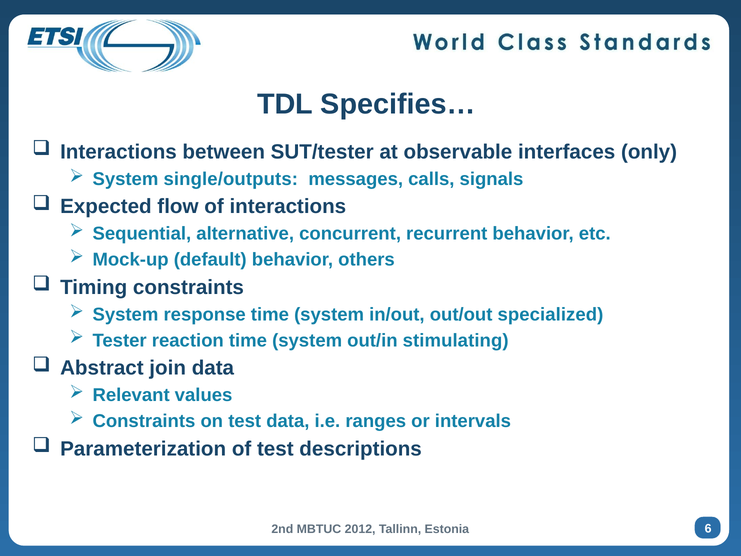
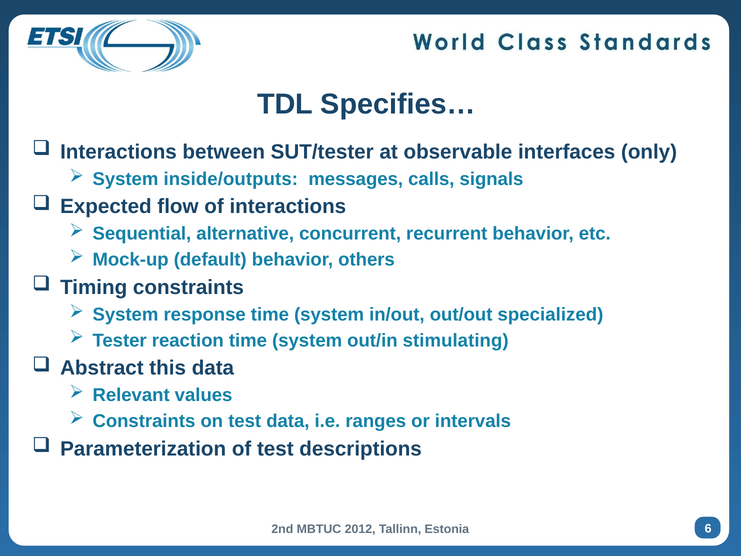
single/outputs: single/outputs -> inside/outputs (231, 179)
join: join -> this (168, 368)
